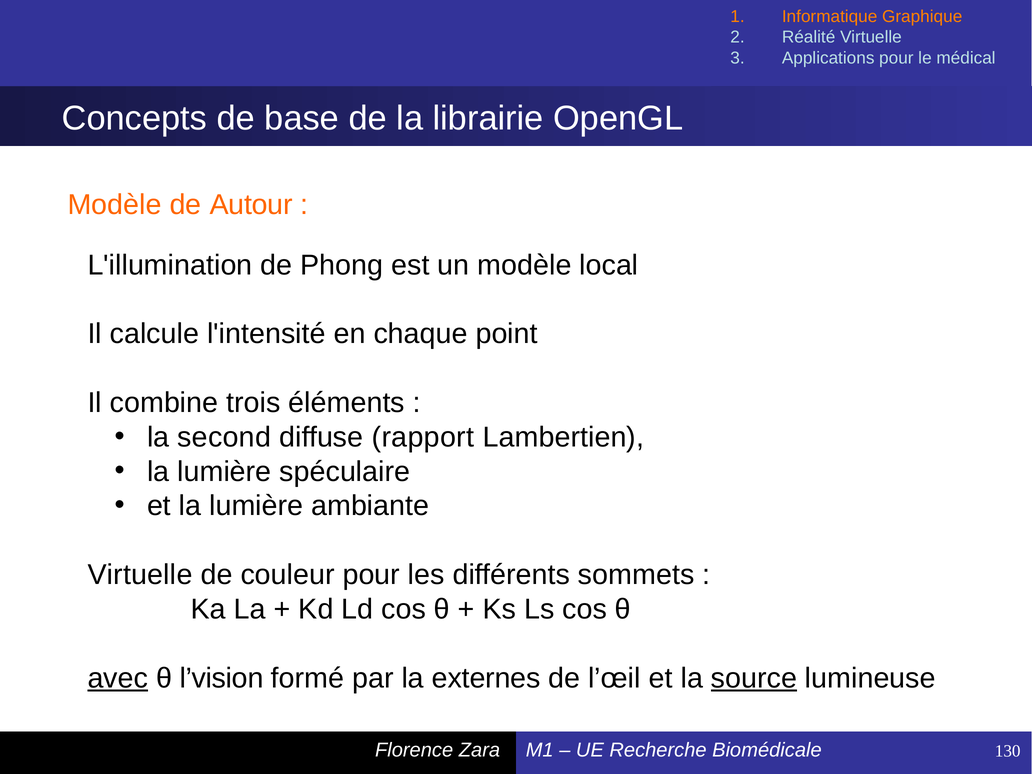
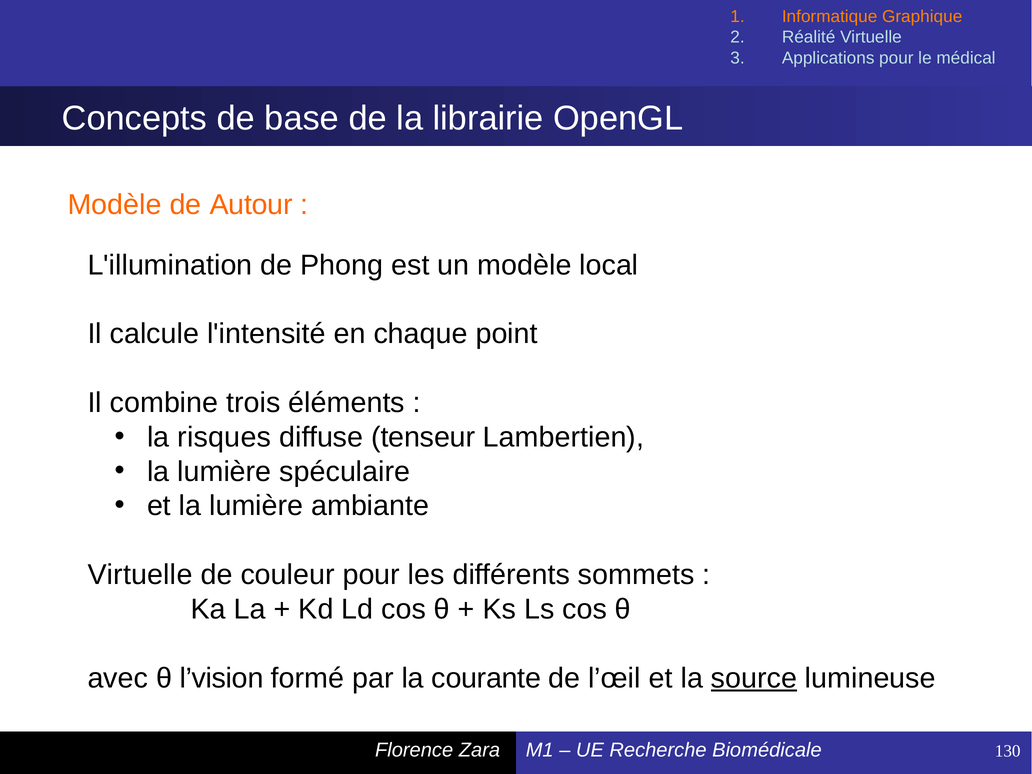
second: second -> risques (224, 437)
rapport: rapport -> tenseur (423, 437)
avec underline: present -> none (118, 678)
externes: externes -> courante (486, 678)
